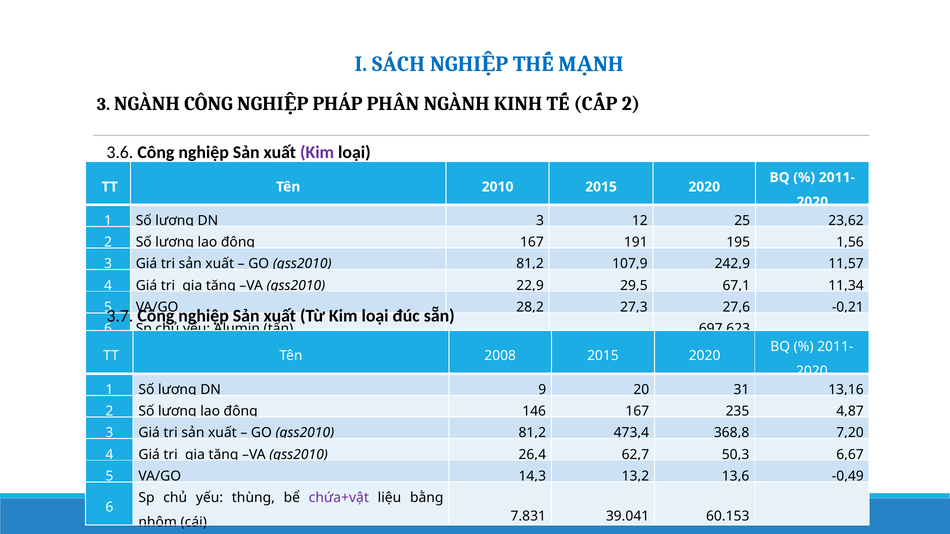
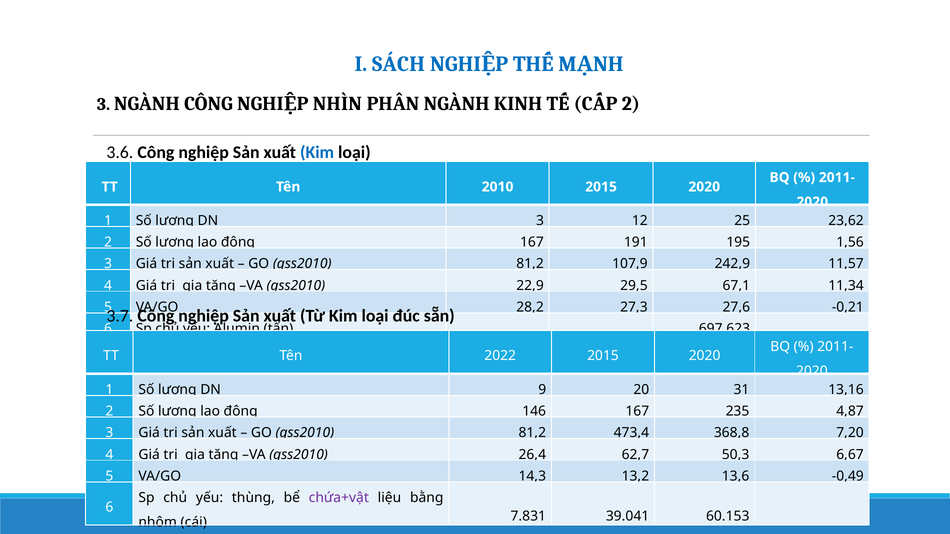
PHÁP: PHÁP -> NHÌN (337, 104)
Kim colour: purple -> blue (317, 153)
2008: 2008 -> 2022 (500, 356)
